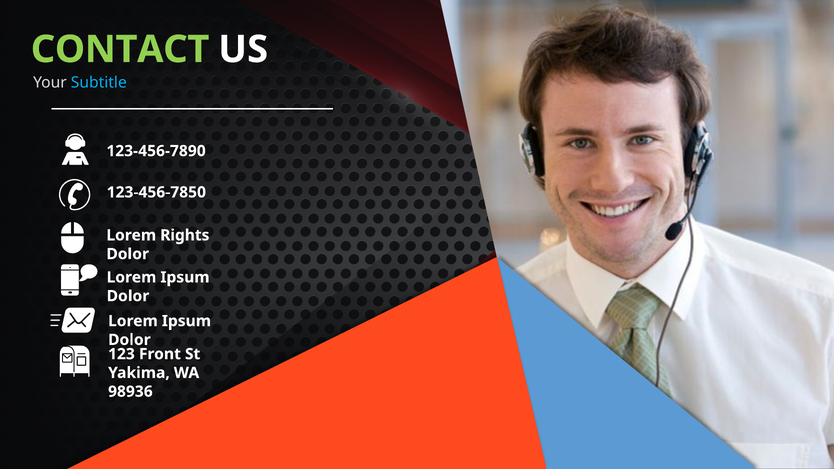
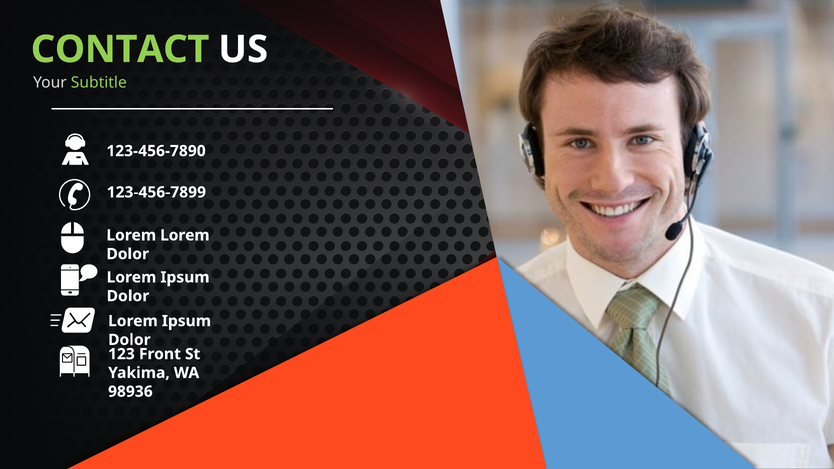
Subtitle colour: light blue -> light green (99, 83)
123-456-7850: 123-456-7850 -> 123-456-7899 (156, 192)
Lorem Rights: Rights -> Lorem (185, 235)
